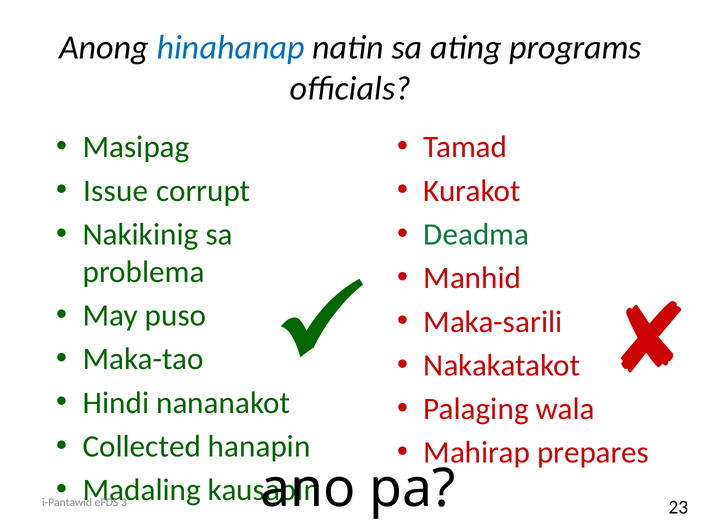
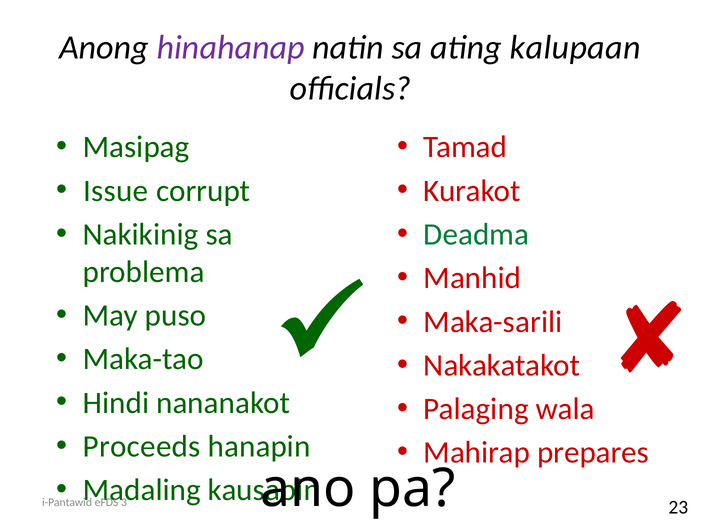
hinahanap colour: blue -> purple (231, 47)
programs: programs -> kalupaan (575, 47)
Collected: Collected -> Proceeds (142, 446)
